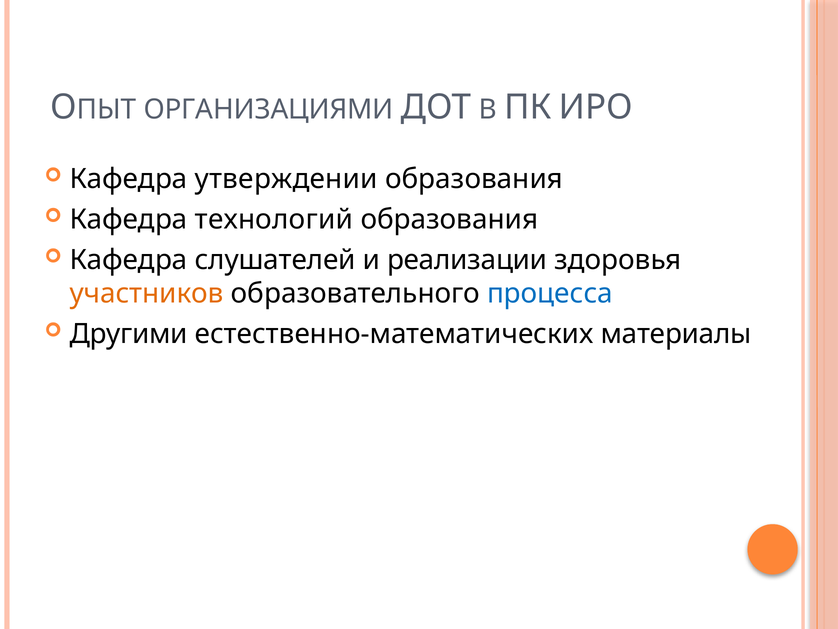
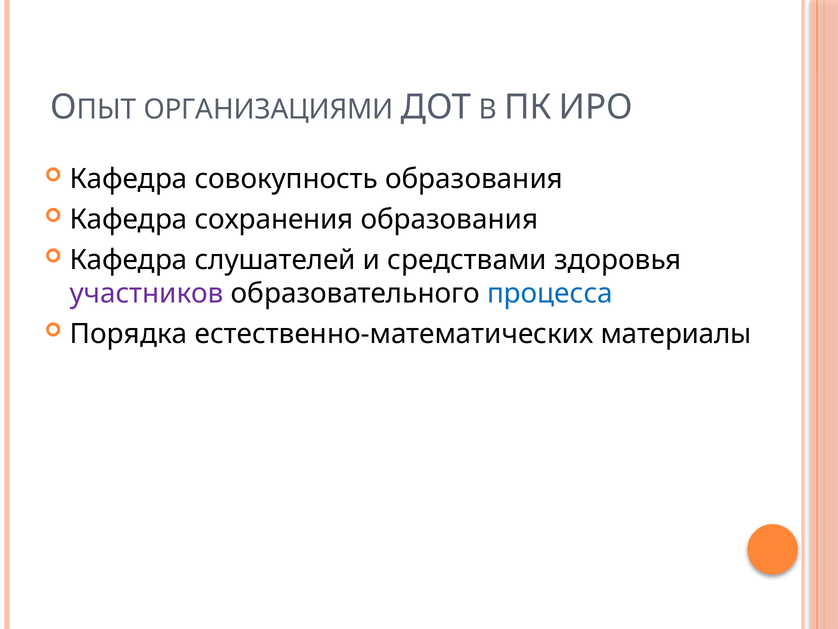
утверждении: утверждении -> совокупность (286, 179)
технологий: технологий -> сохранения (274, 219)
реализации: реализации -> средствами (467, 260)
участников colour: orange -> purple (147, 293)
Другими: Другими -> Порядка (129, 334)
